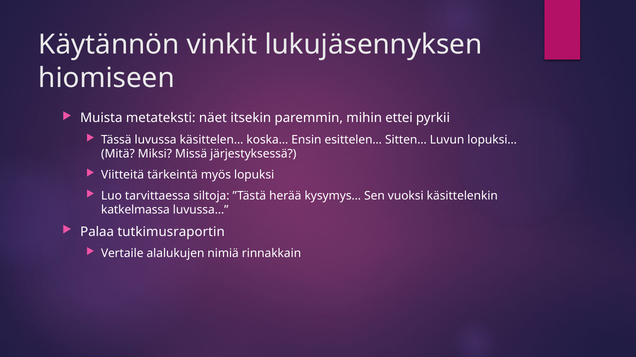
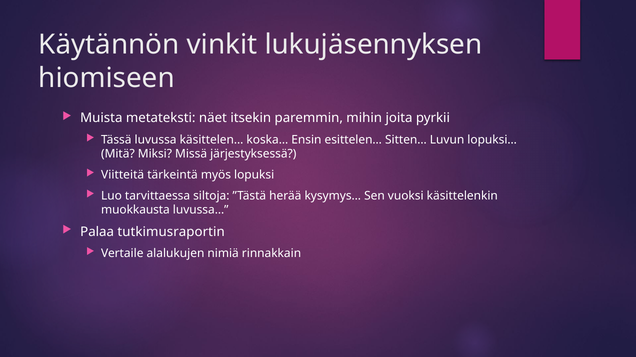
ettei: ettei -> joita (399, 118)
katkelmassa: katkelmassa -> muokkausta (135, 211)
